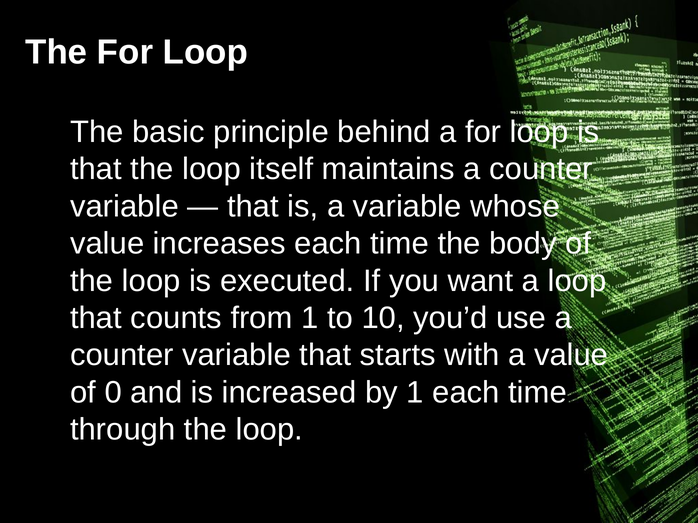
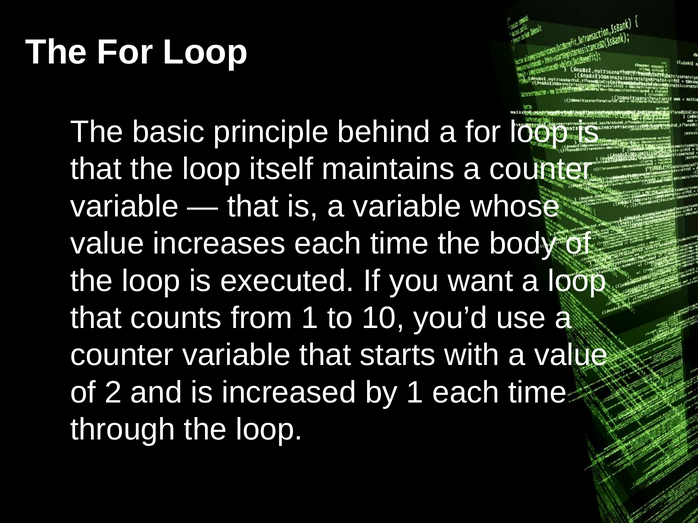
0: 0 -> 2 (113, 393)
